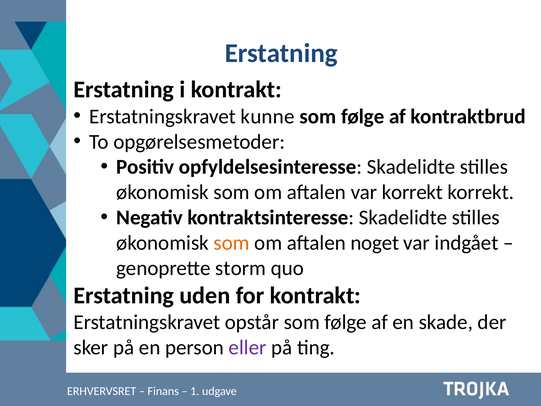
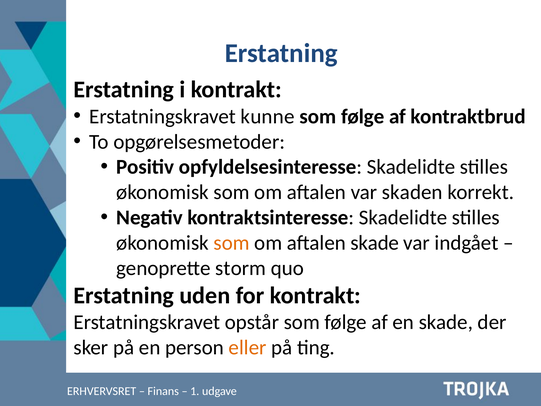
var korrekt: korrekt -> skaden (412, 192)
aftalen noget: noget -> skade (375, 243)
eller colour: purple -> orange (248, 347)
